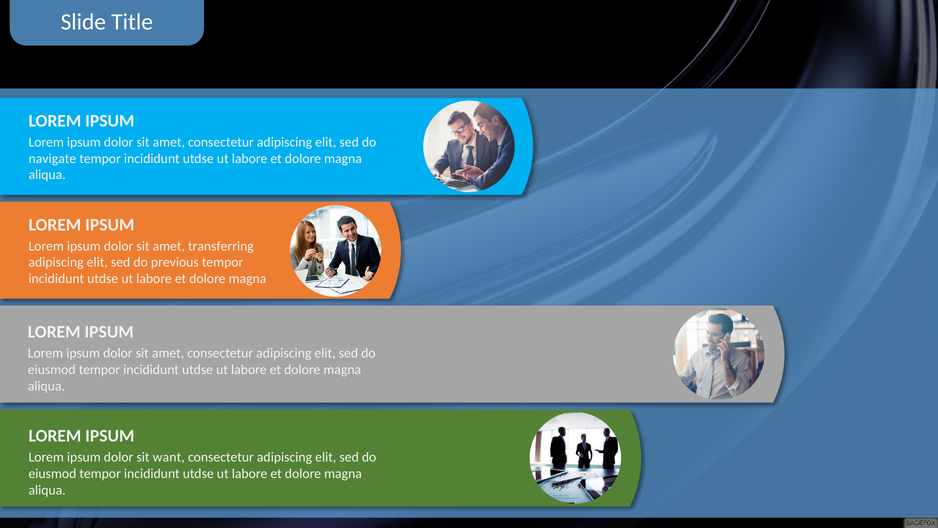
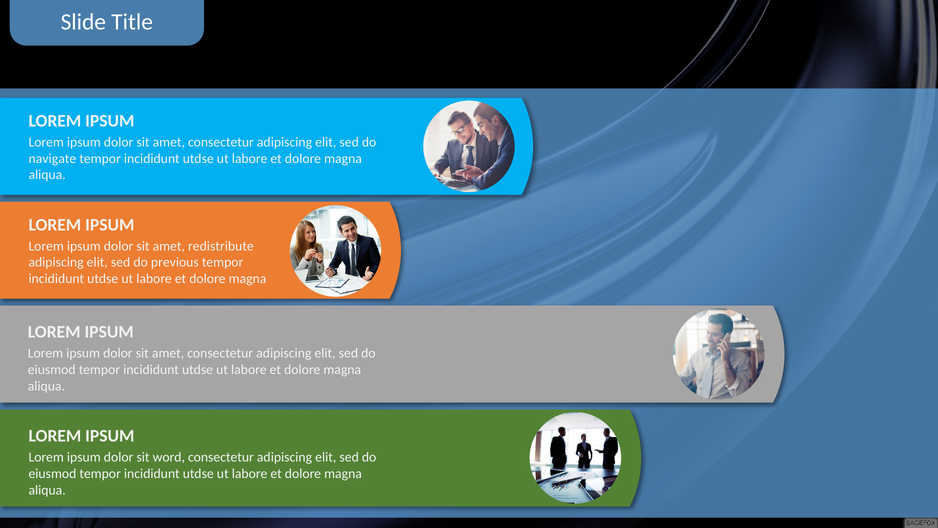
transferring: transferring -> redistribute (221, 246)
want: want -> word (169, 457)
